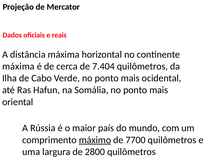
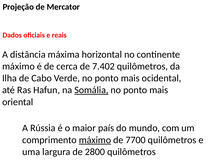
máxima: máxima -> máximo (18, 66)
7.404: 7.404 -> 7.402 (103, 66)
Somália underline: none -> present (91, 90)
